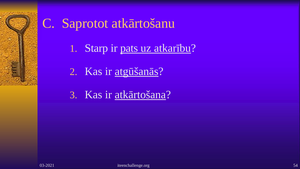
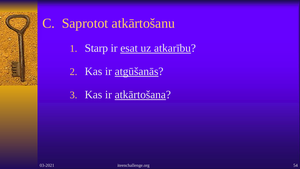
pats: pats -> esat (129, 48)
